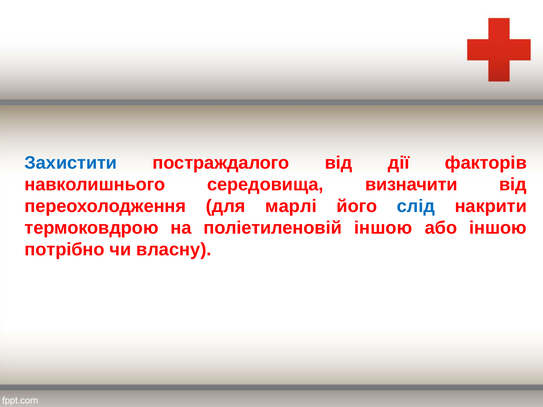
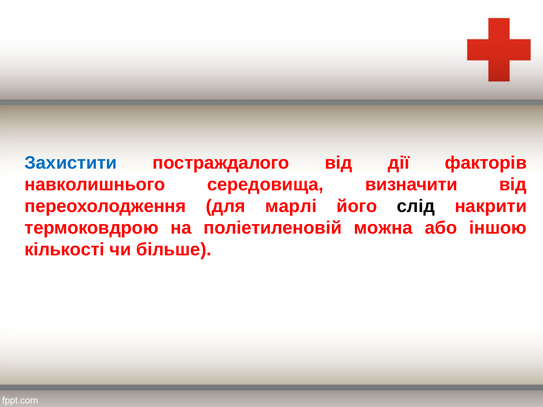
слід colour: blue -> black (416, 206)
поліетиленовій іншою: іншою -> можна (383, 228)
потрібно: потрібно -> кількості (65, 250)
власну: власну -> більше (174, 250)
